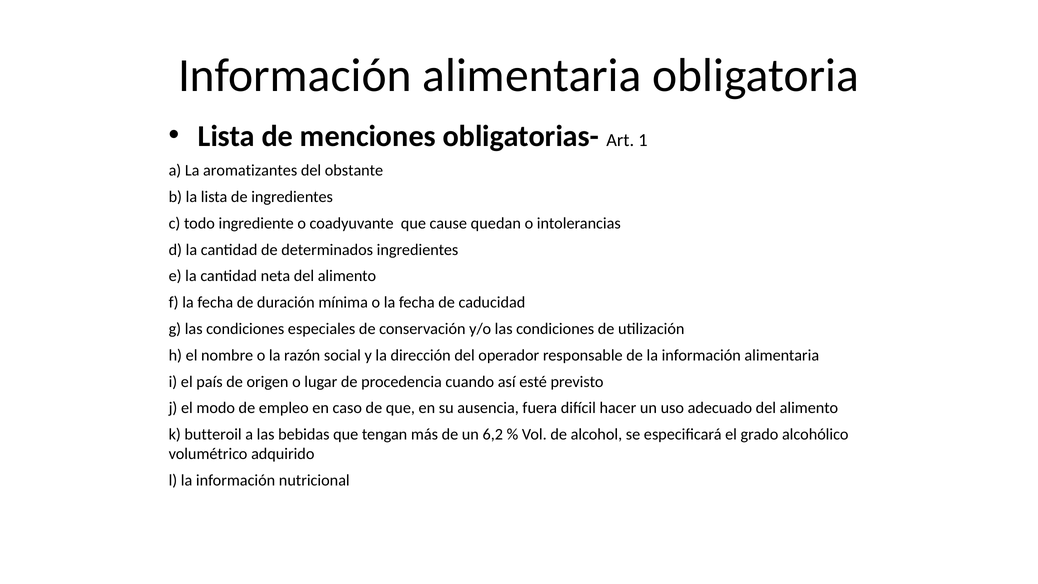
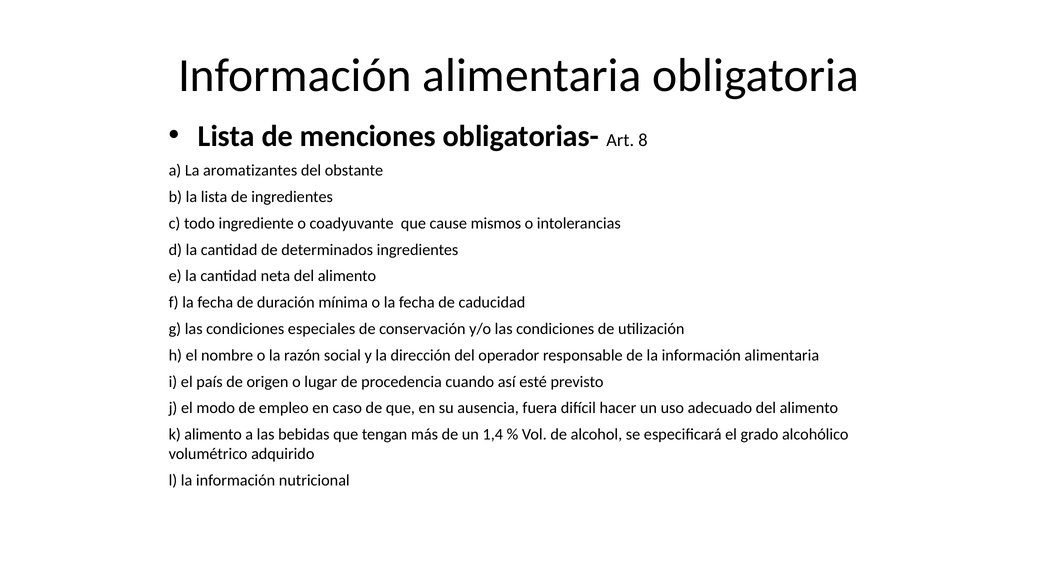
1: 1 -> 8 (643, 140)
quedan: quedan -> mismos (496, 223)
k butteroil: butteroil -> alimento (213, 434)
6,2: 6,2 -> 1,4 (493, 434)
